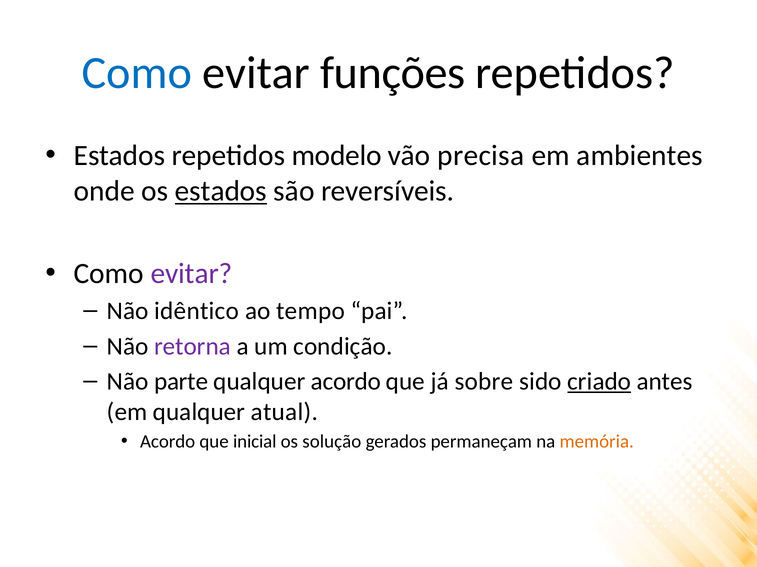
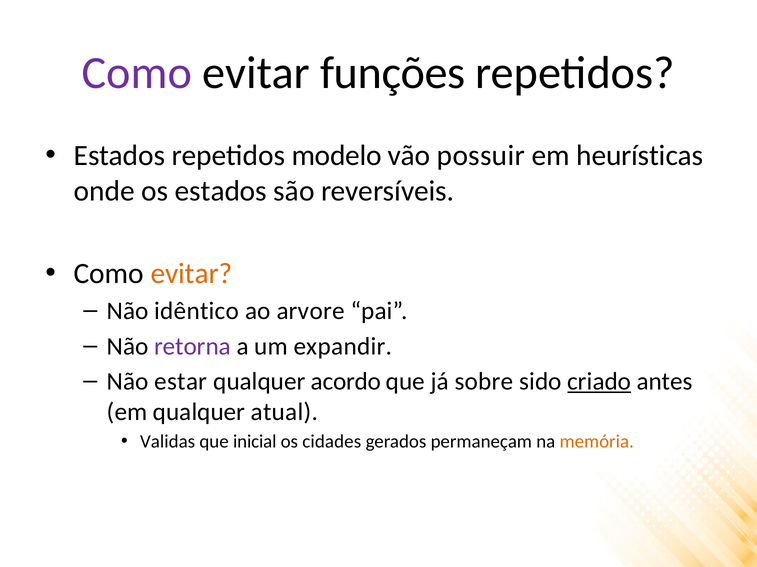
Como colour: blue -> purple (137, 73)
precisa: precisa -> possuir (481, 156)
ambientes: ambientes -> heurísticas (640, 156)
estados underline: present -> none (221, 191)
evitar colour: purple -> orange (192, 274)
tempo: tempo -> arvore (311, 311)
condição: condição -> expandir (343, 347)
parte: parte -> estar (181, 382)
Acordo: Acordo -> Validas (168, 442)
solução: solução -> cidades (332, 442)
